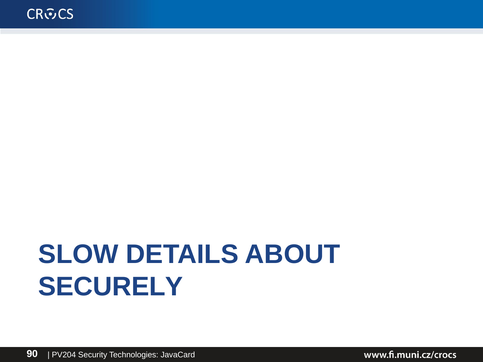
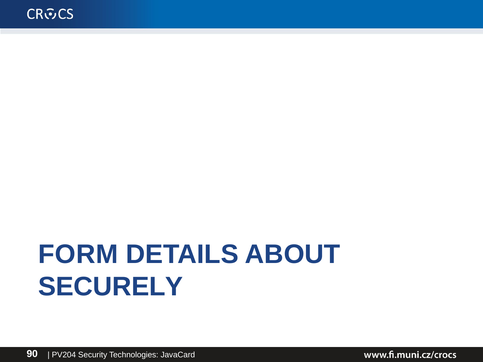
SLOW: SLOW -> FORM (78, 255)
